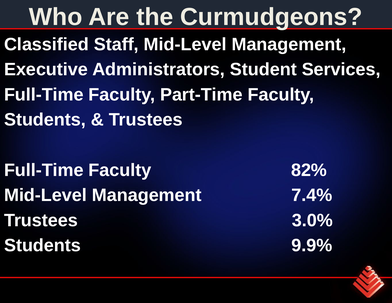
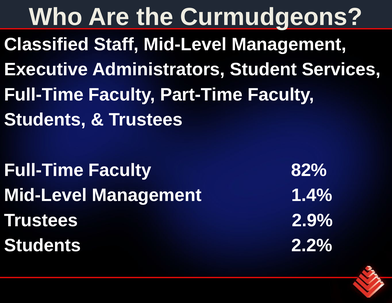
7.4%: 7.4% -> 1.4% (312, 195)
3.0%: 3.0% -> 2.9% (312, 220)
9.9%: 9.9% -> 2.2% (312, 246)
